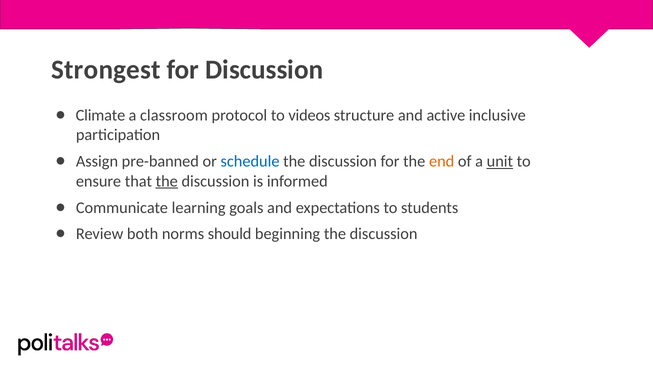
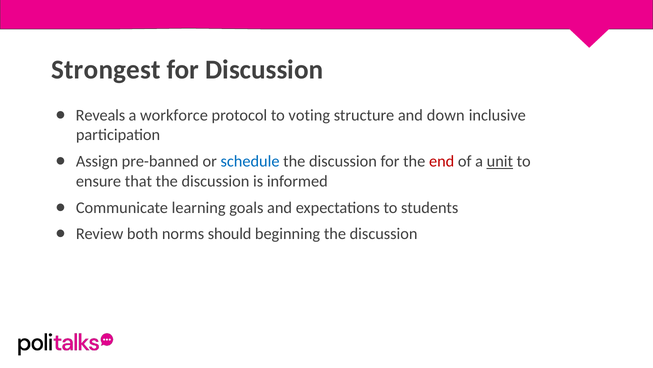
Climate: Climate -> Reveals (100, 115)
classroom: classroom -> workforce (174, 115)
videos: videos -> voting (309, 115)
active: active -> down (446, 115)
end colour: orange -> red (442, 161)
the underline: present -> none (167, 181)
